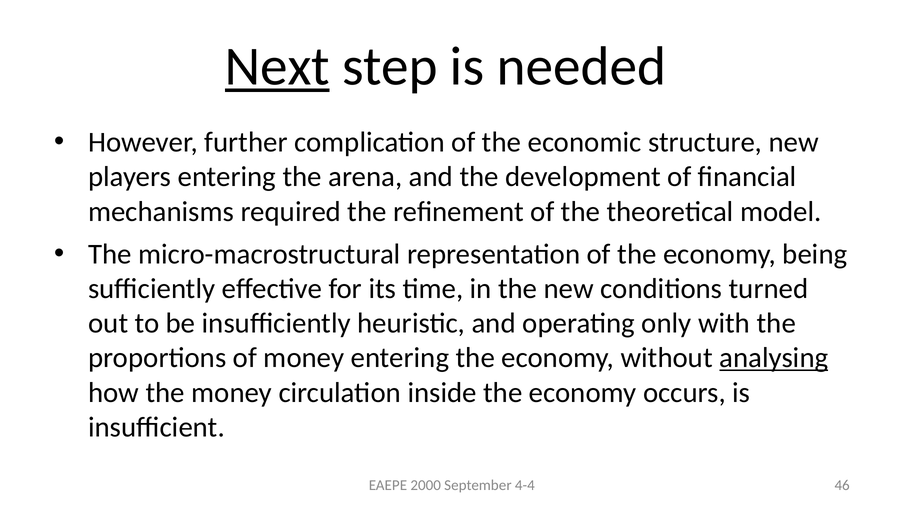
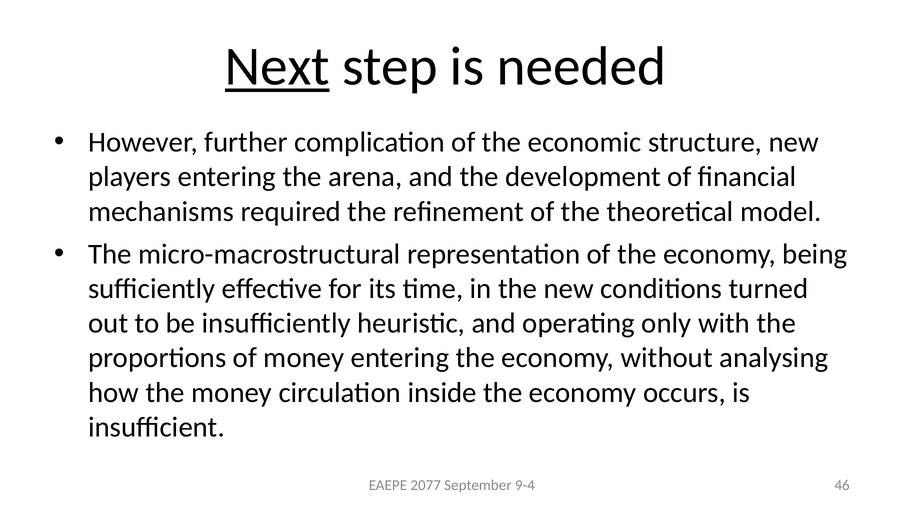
analysing underline: present -> none (774, 358)
2000: 2000 -> 2077 (426, 486)
4-4: 4-4 -> 9-4 (525, 486)
